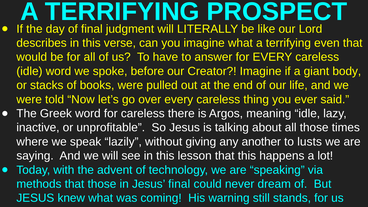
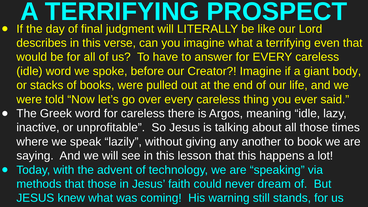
lusts: lusts -> book (310, 142)
Jesus final: final -> faith (179, 184)
